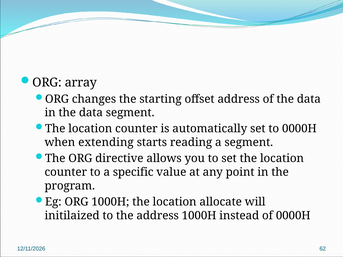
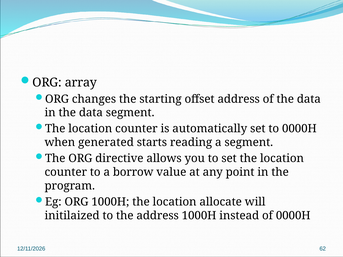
extending: extending -> generated (106, 143)
specific: specific -> borrow (133, 172)
